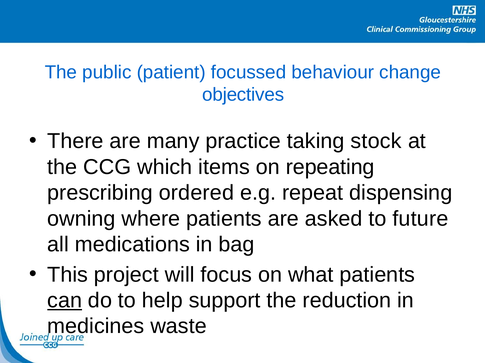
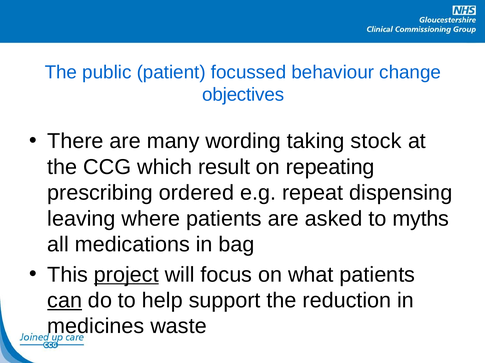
practice: practice -> wording (243, 141)
items: items -> result (224, 167)
owning: owning -> leaving (81, 219)
future: future -> myths (421, 219)
project underline: none -> present (126, 275)
